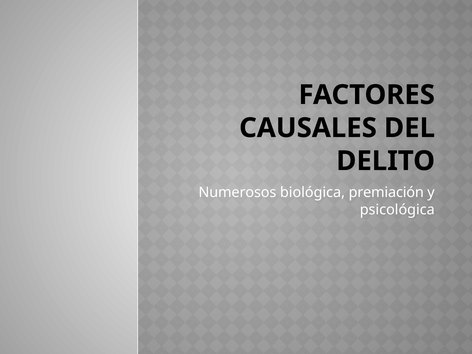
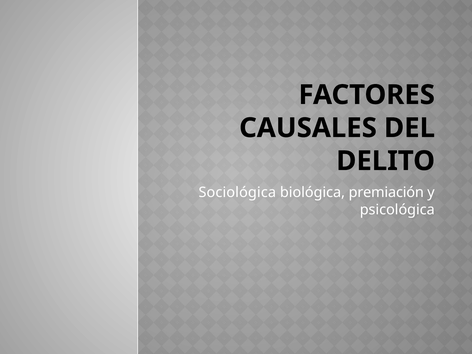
Numerosos: Numerosos -> Sociológica (237, 192)
